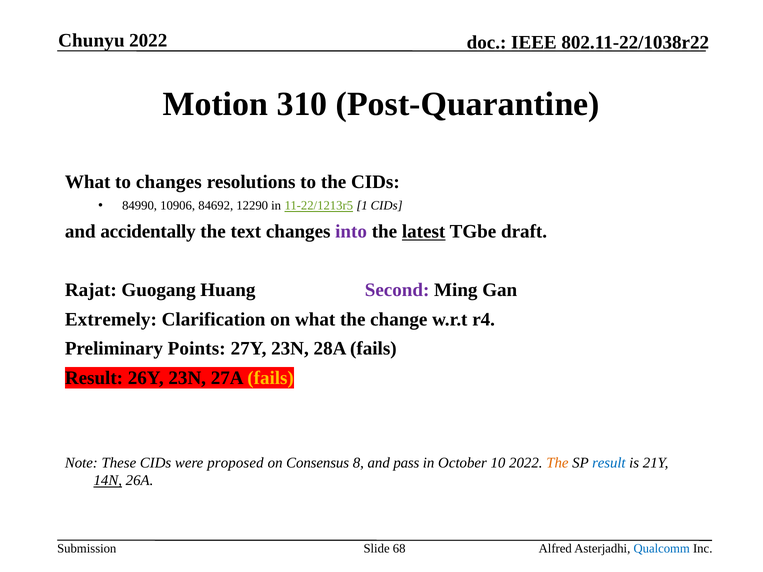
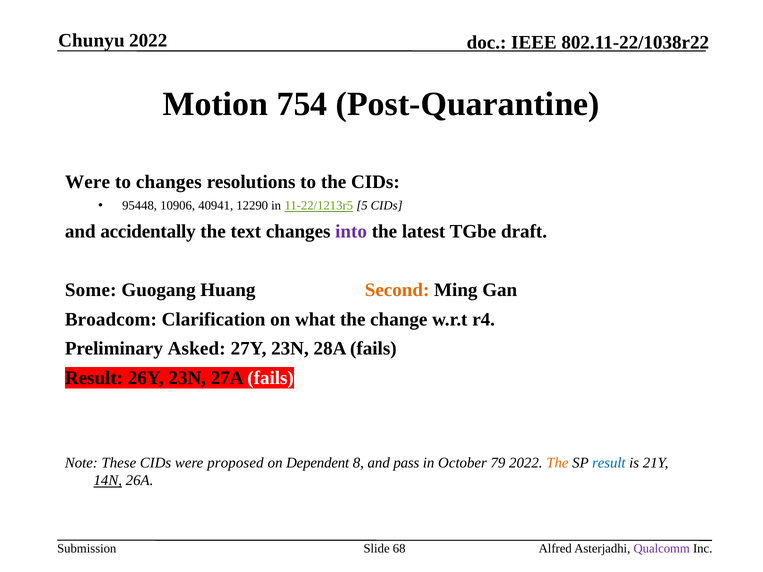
310: 310 -> 754 (302, 104)
What: What -> Were (88, 182)
84990: 84990 -> 95448 (140, 206)
84692: 84692 -> 40941 (216, 206)
1: 1 -> 5 (362, 206)
latest underline: present -> none (424, 232)
Rajat: Rajat -> Some (91, 290)
Second colour: purple -> orange (397, 290)
Extremely: Extremely -> Broadcom (111, 320)
Points: Points -> Asked (197, 349)
fails colour: yellow -> white (271, 378)
Consensus: Consensus -> Dependent (318, 463)
10: 10 -> 79 (498, 463)
Qualcomm colour: blue -> purple (662, 549)
